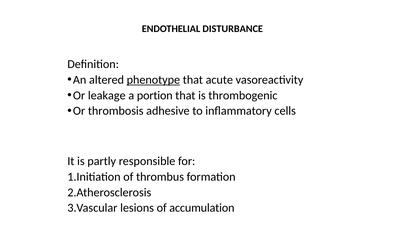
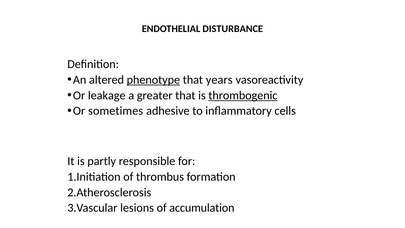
acute: acute -> years (219, 80)
portion: portion -> greater (155, 95)
thrombogenic underline: none -> present (243, 95)
thrombosis: thrombosis -> sometimes (116, 111)
